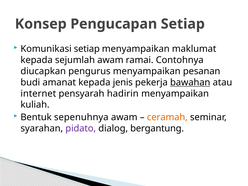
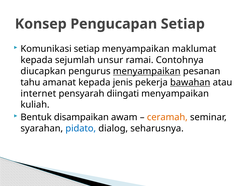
sejumlah awam: awam -> unsur (110, 60)
menyampaikan underline: none -> present (147, 71)
budi: budi -> tahu (30, 82)
hadirin: hadirin -> diingati (123, 94)
sepenuhnya: sepenuhnya -> disampaikan (81, 117)
pidato colour: purple -> blue (81, 128)
bergantung: bergantung -> seharusnya (157, 128)
